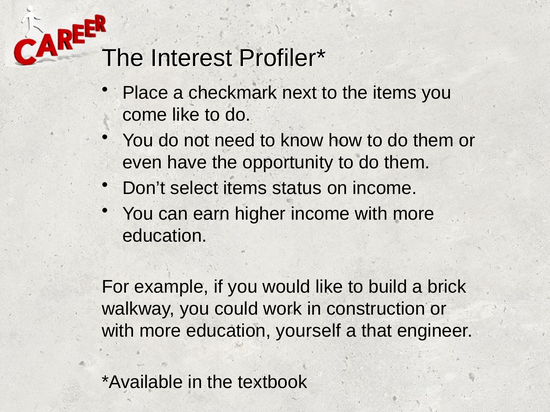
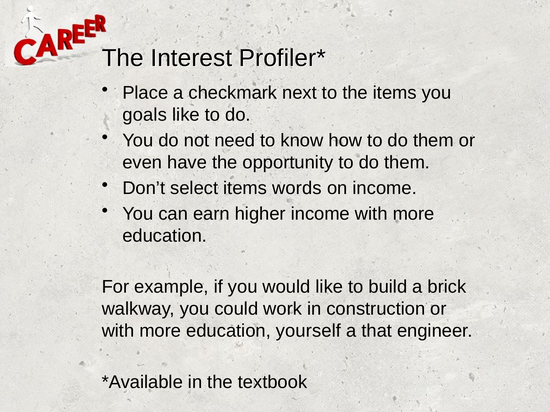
come: come -> goals (145, 115)
status: status -> words (297, 188)
